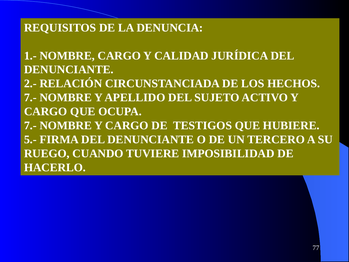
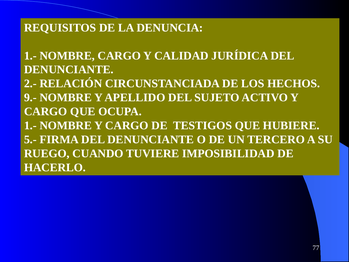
7.-: 7.- -> 9.- (30, 97)
7.-: 7.- -> 1.- (30, 125)
